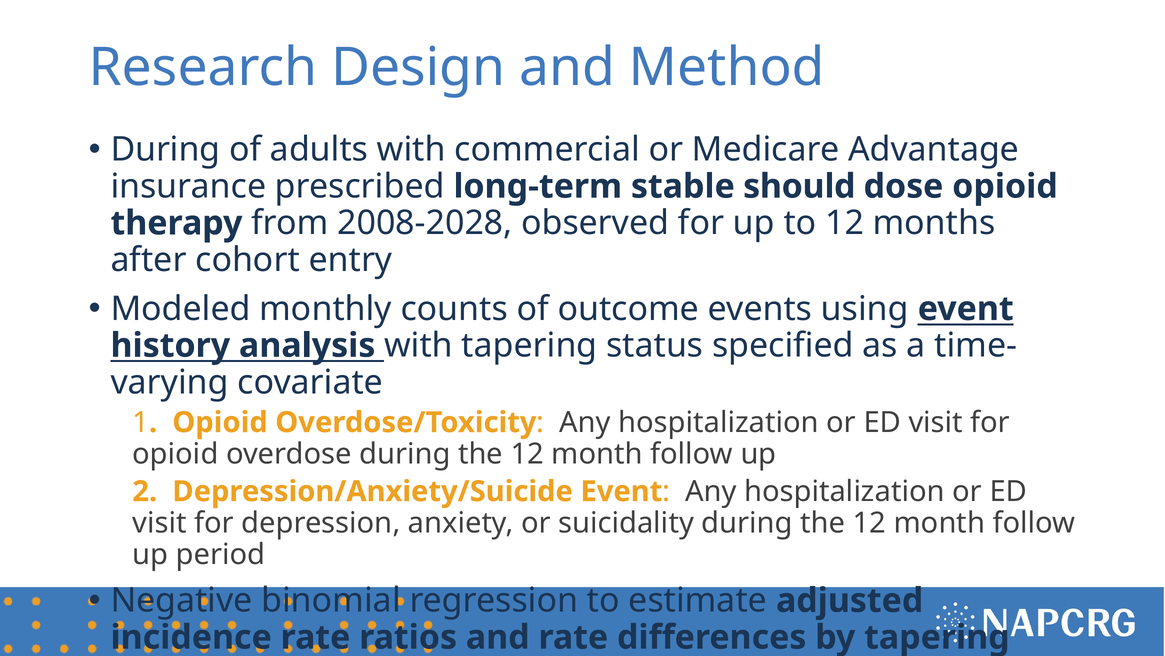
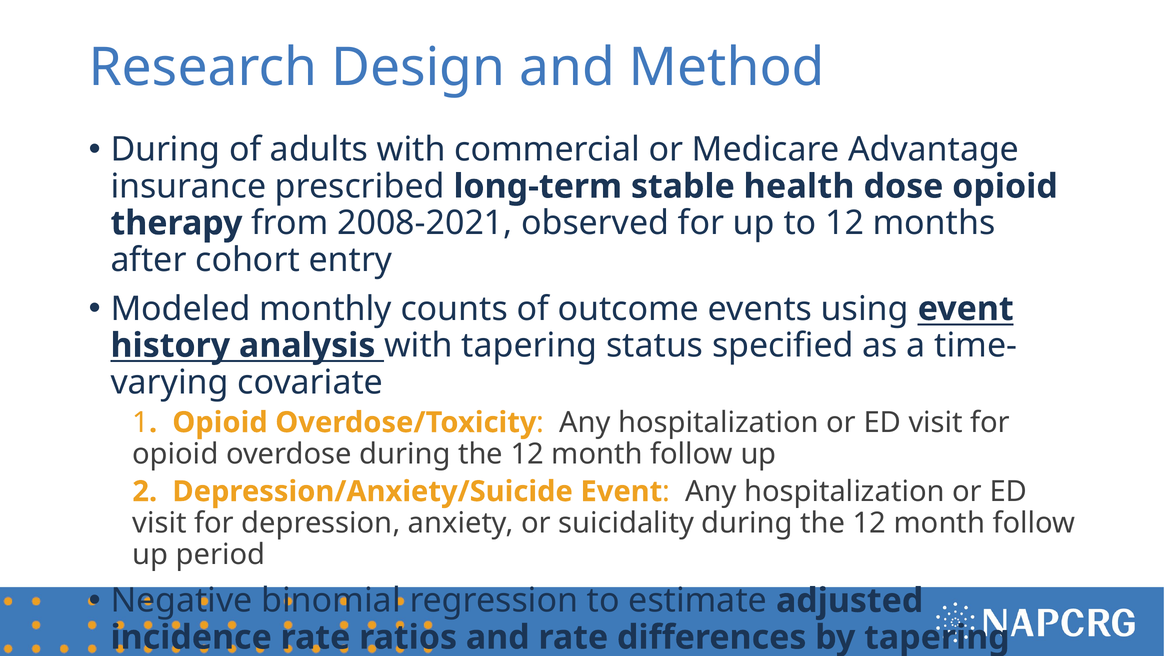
should: should -> health (799, 186)
2008-2028: 2008-2028 -> 2008-2021 (425, 223)
